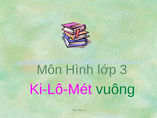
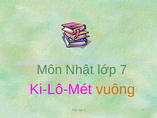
Hình: Hình -> Nhật (80, 70)
3: 3 -> 7 (124, 70)
vuông colour: green -> orange (115, 89)
